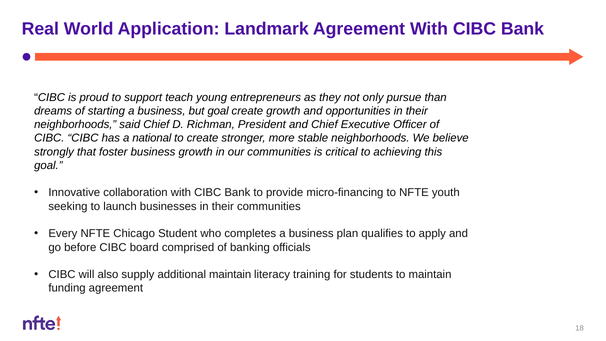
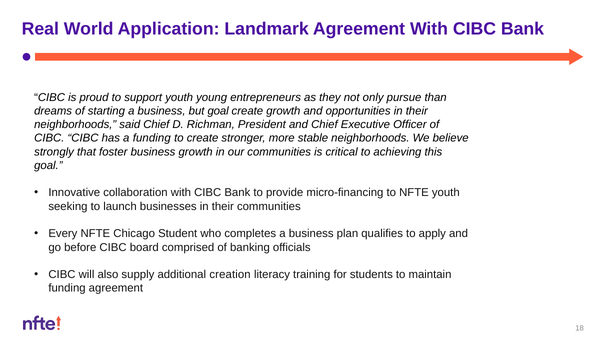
support teach: teach -> youth (179, 97)
a national: national -> funding (152, 138)
additional maintain: maintain -> creation (230, 274)
